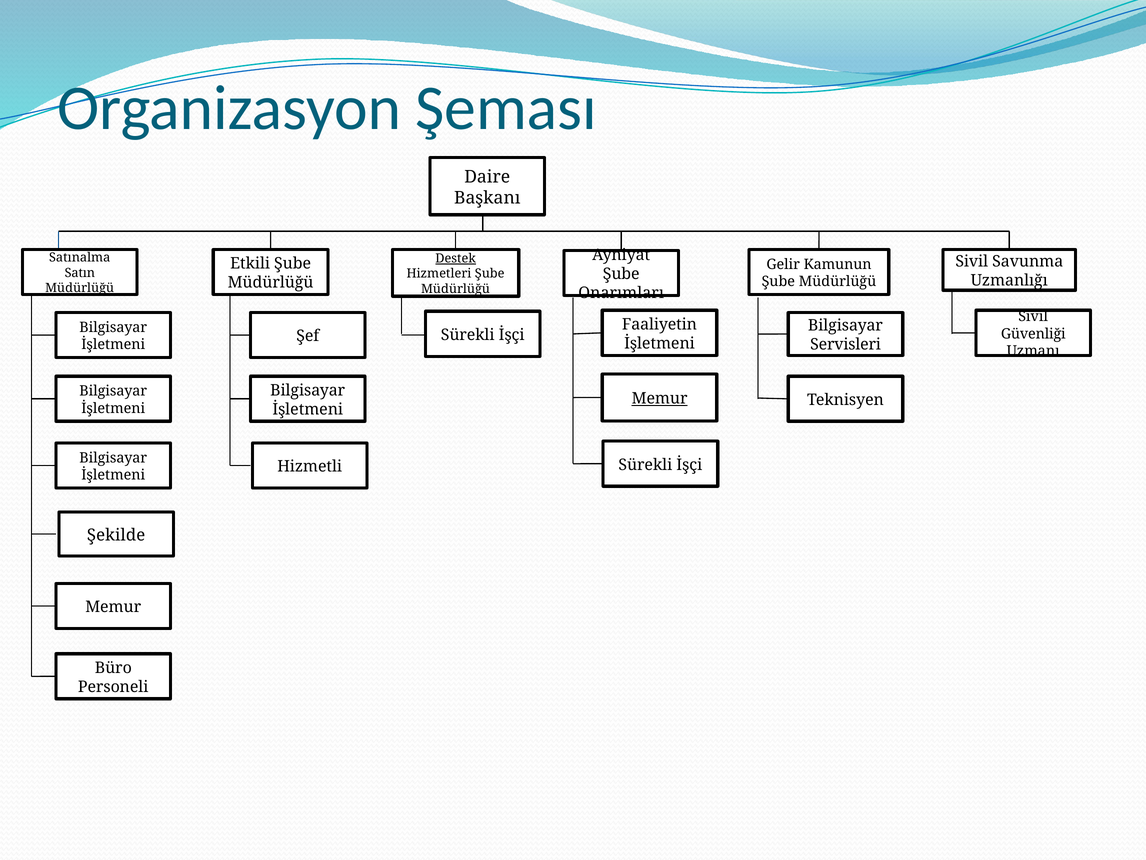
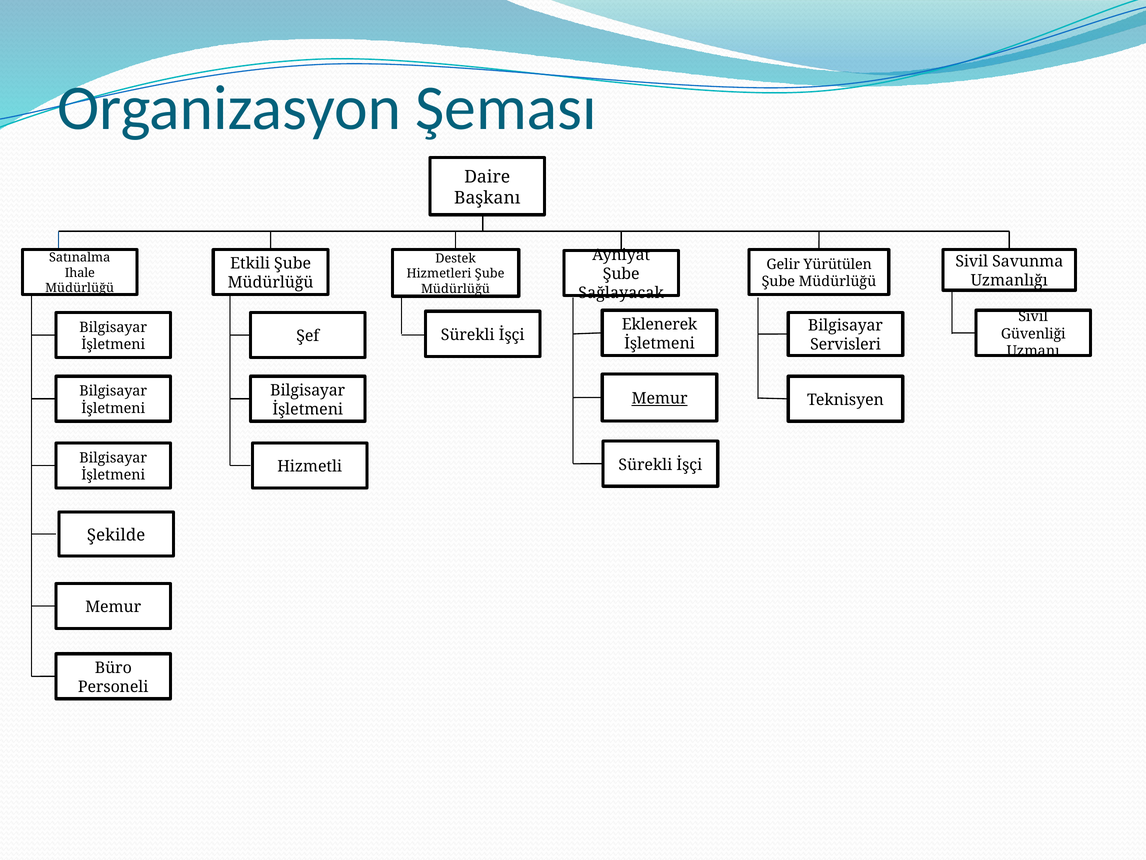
Destek underline: present -> none (456, 258)
Kamunun: Kamunun -> Yürütülen (838, 264)
Satın: Satın -> Ihale (80, 273)
Onarımları: Onarımları -> Sağlayacak (621, 293)
Faaliyetin: Faaliyetin -> Eklenerek (660, 324)
